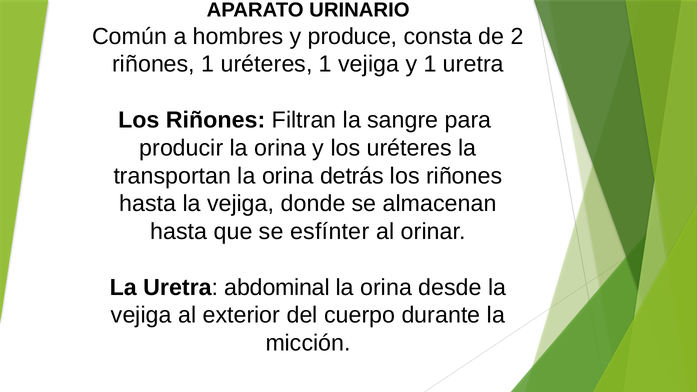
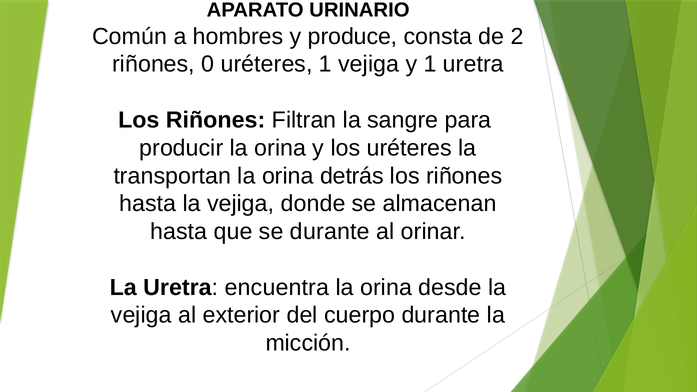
riñones 1: 1 -> 0 (208, 64)
se esfínter: esfínter -> durante (330, 232)
abdominal: abdominal -> encuentra (277, 287)
